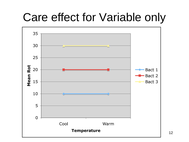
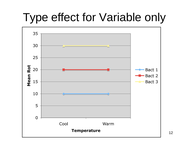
Care: Care -> Type (36, 17)
